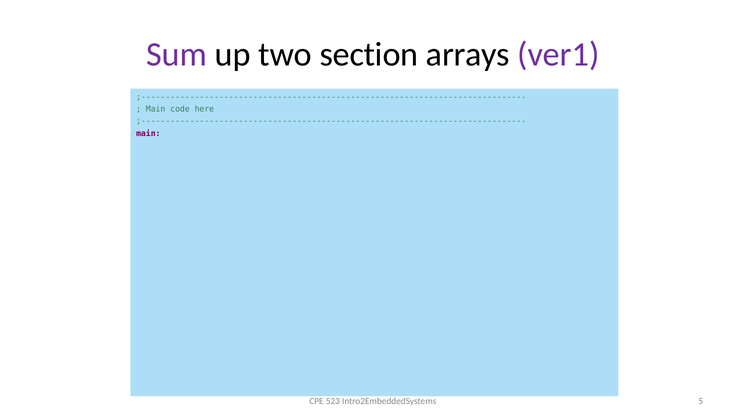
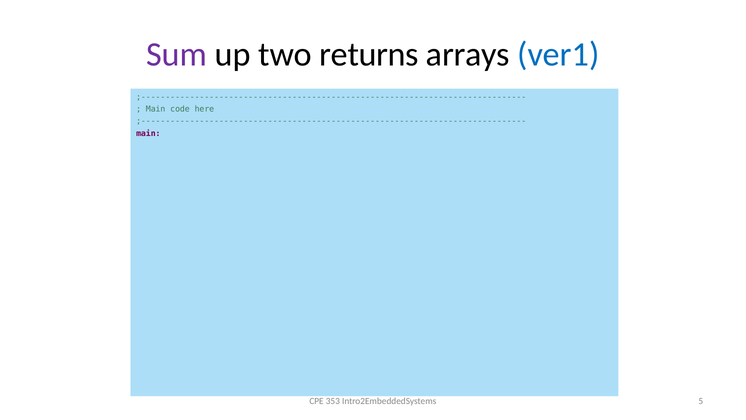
section: section -> returns (369, 54)
ver1 colour: purple -> blue (558, 54)
523: 523 -> 353 (333, 401)
